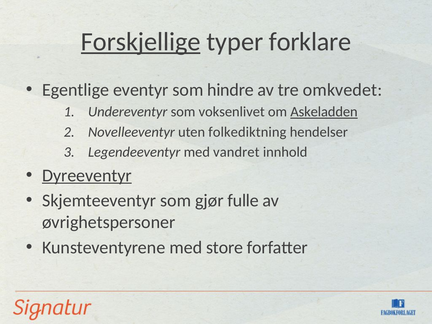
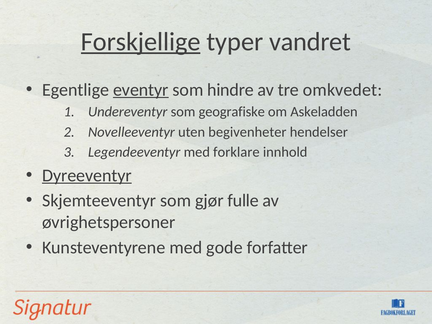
forklare: forklare -> vandret (310, 42)
eventyr underline: none -> present (141, 90)
voksenlivet: voksenlivet -> geografiske (232, 112)
Askeladden underline: present -> none (324, 112)
folkediktning: folkediktning -> begivenheter (247, 132)
vandret: vandret -> forklare (236, 152)
store: store -> gode (225, 247)
